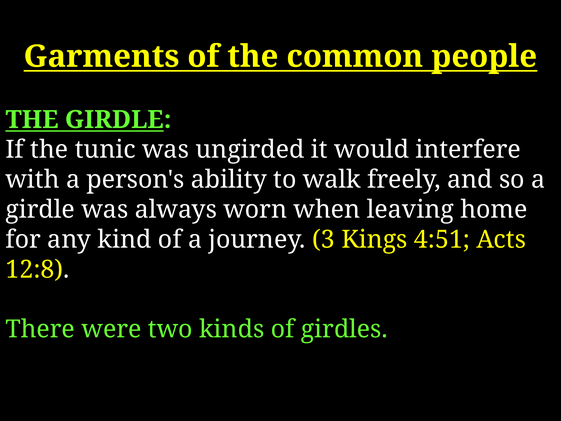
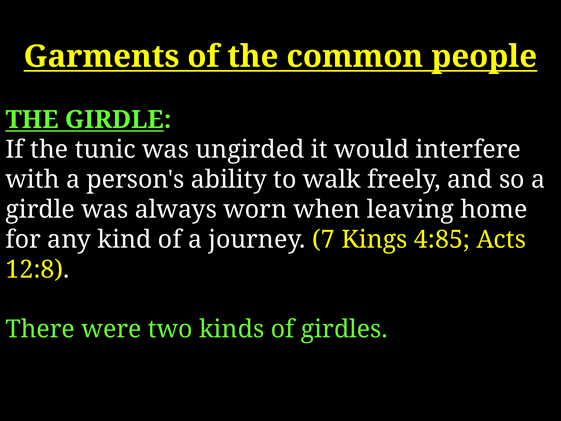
3: 3 -> 7 (324, 239)
4:51: 4:51 -> 4:85 (442, 239)
